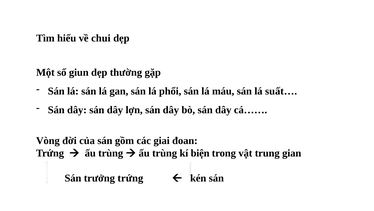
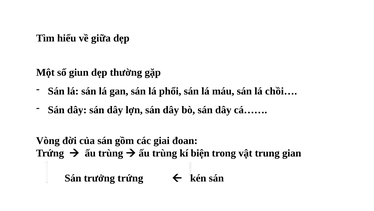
chui: chui -> giữa (101, 38)
suất…: suất… -> chồi… (281, 91)
